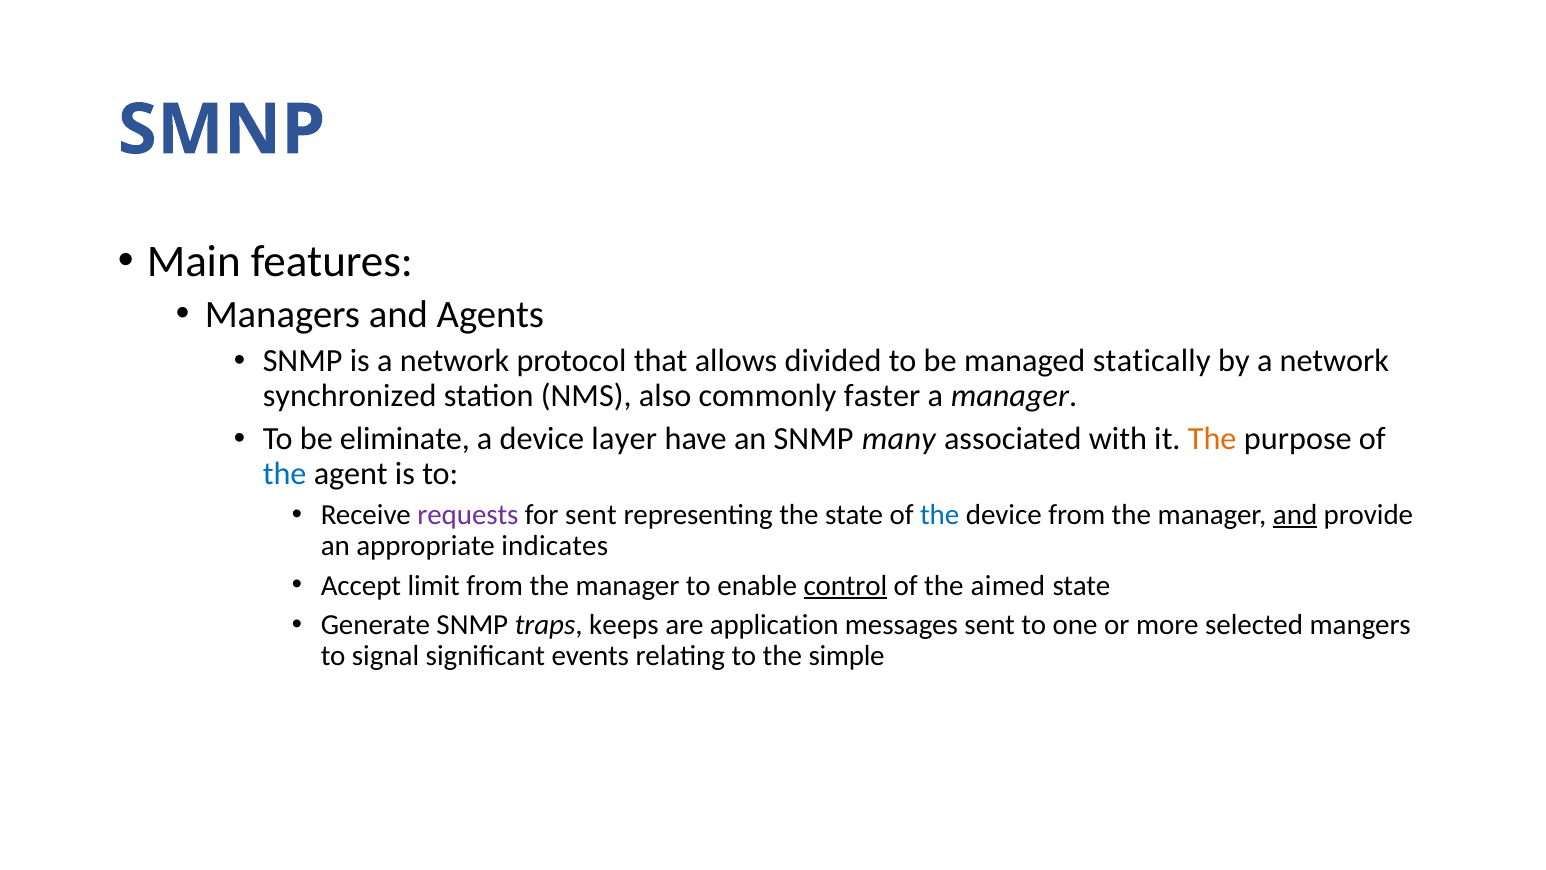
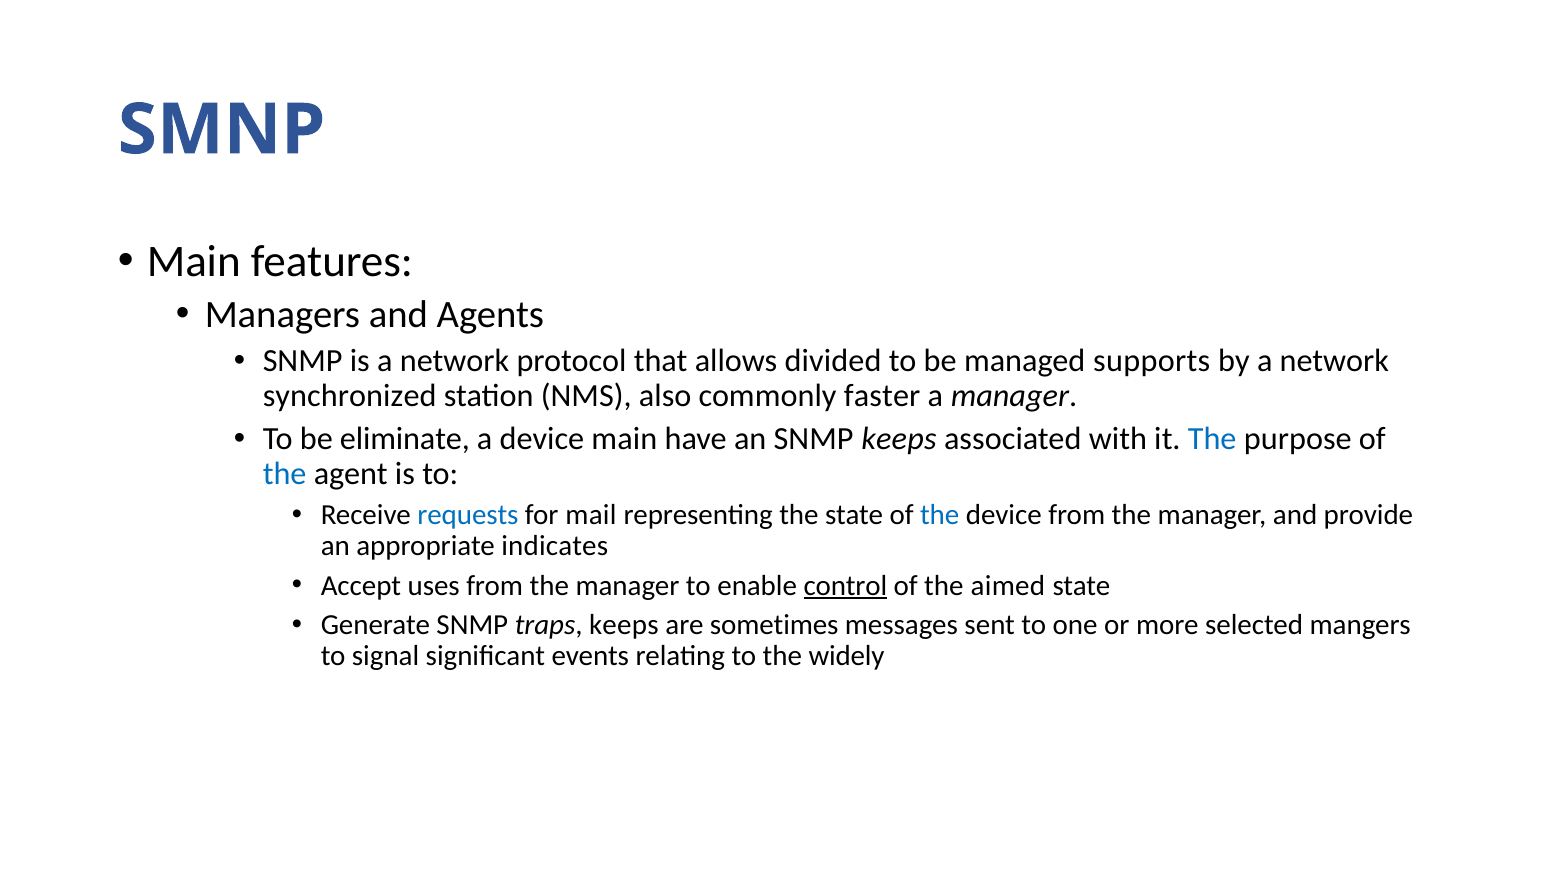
statically: statically -> supports (1152, 361)
device layer: layer -> main (624, 439)
SNMP many: many -> keeps (899, 439)
The colour: orange -> blue (1212, 439)
requests colour: purple -> blue (468, 515)
for sent: sent -> mail (591, 515)
and underline: present -> none (1295, 515)
limit: limit -> uses (434, 585)
application: application -> sometimes (774, 625)
simple: simple -> widely (846, 656)
